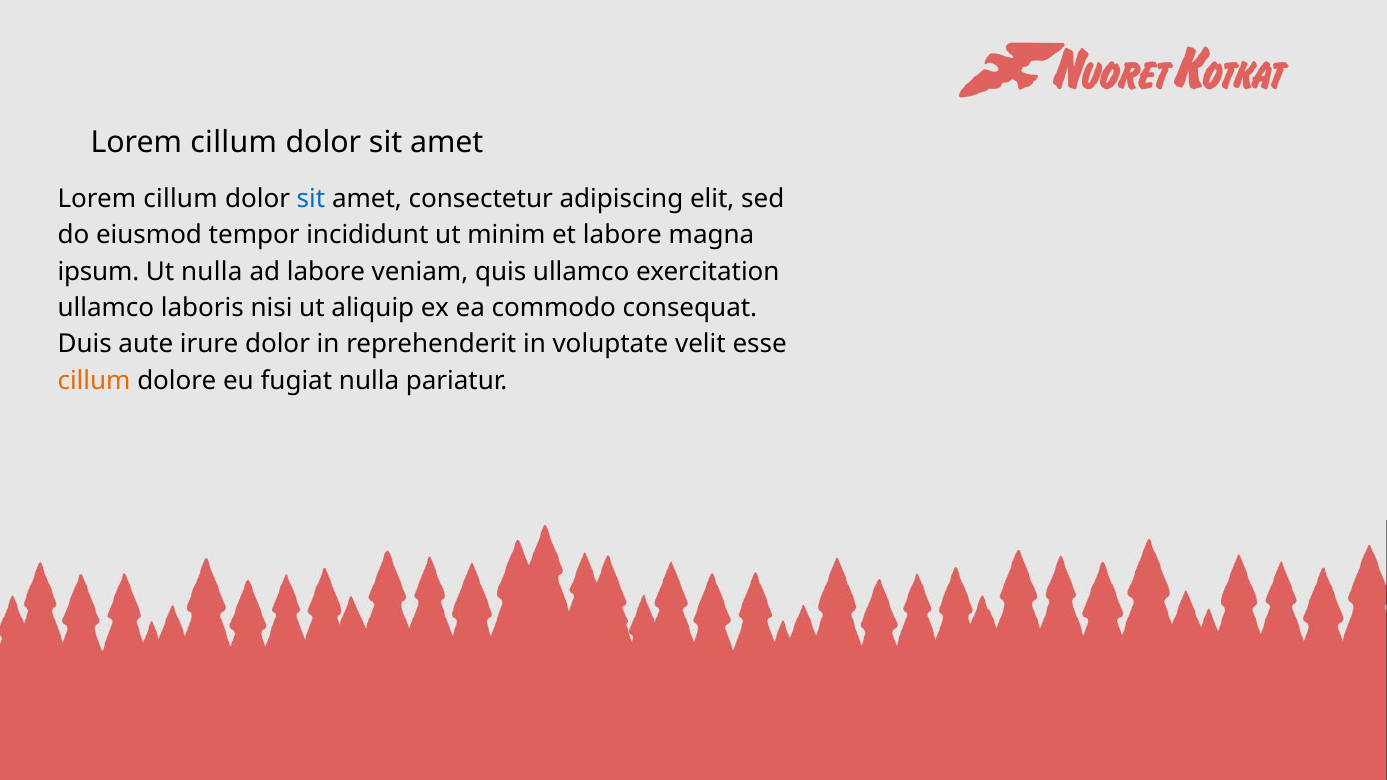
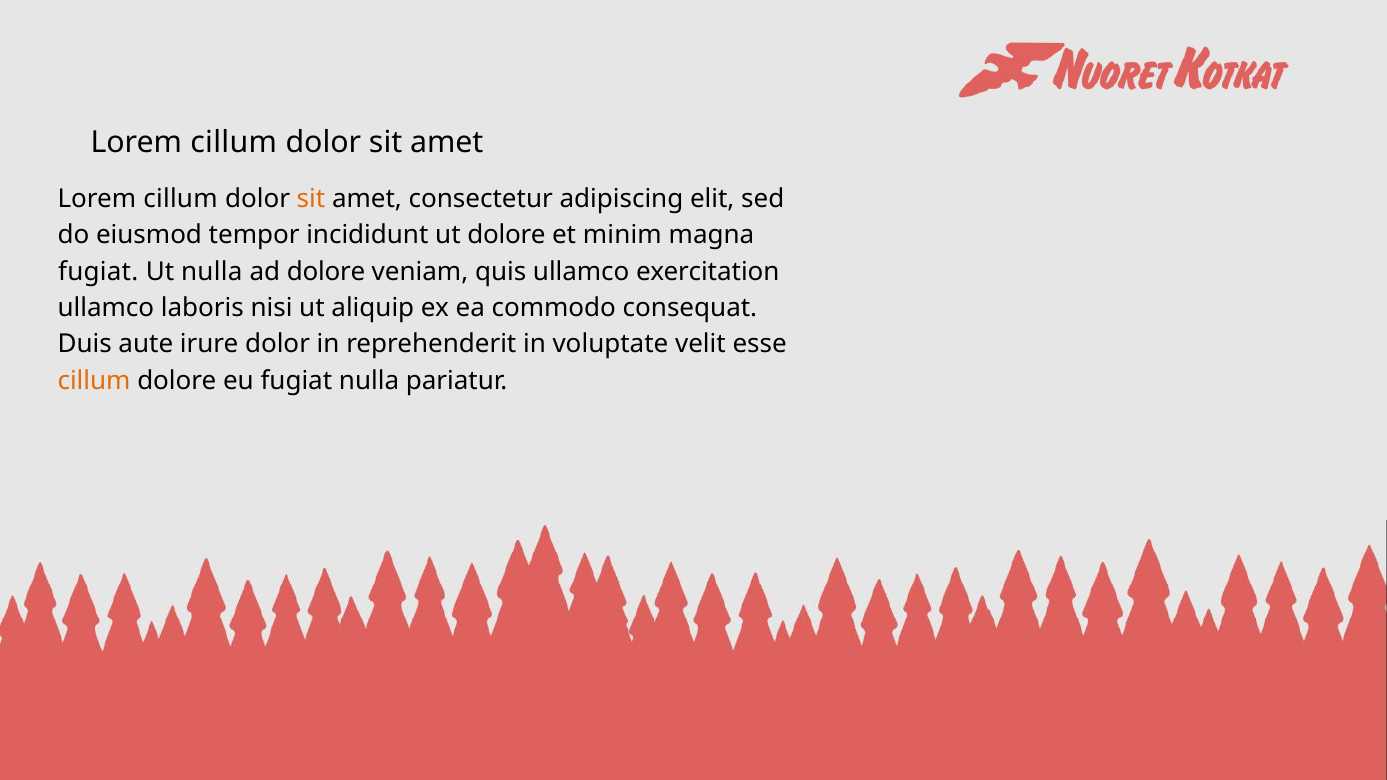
sit colour: blue -> orange (311, 199)
ut minim: minim -> dolore (507, 235)
et labore: labore -> minim (622, 235)
ipsum: ipsum -> fugiat (98, 272)
ad labore: labore -> dolore (326, 272)
